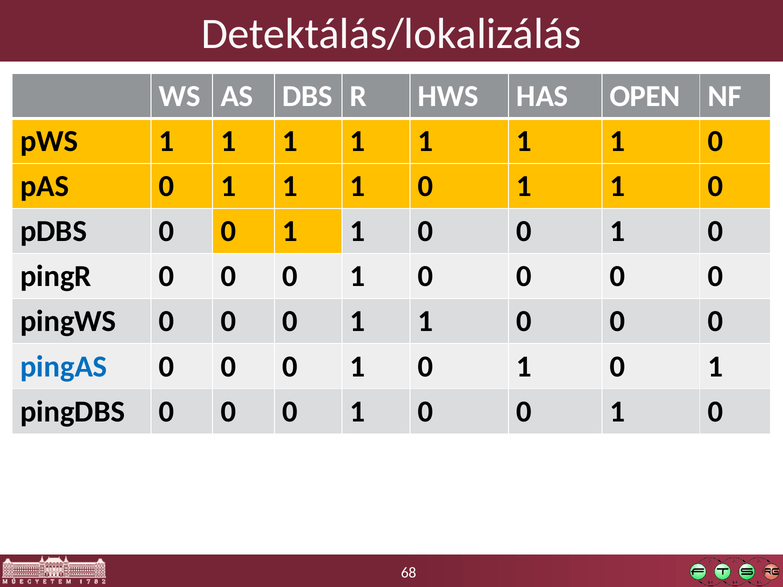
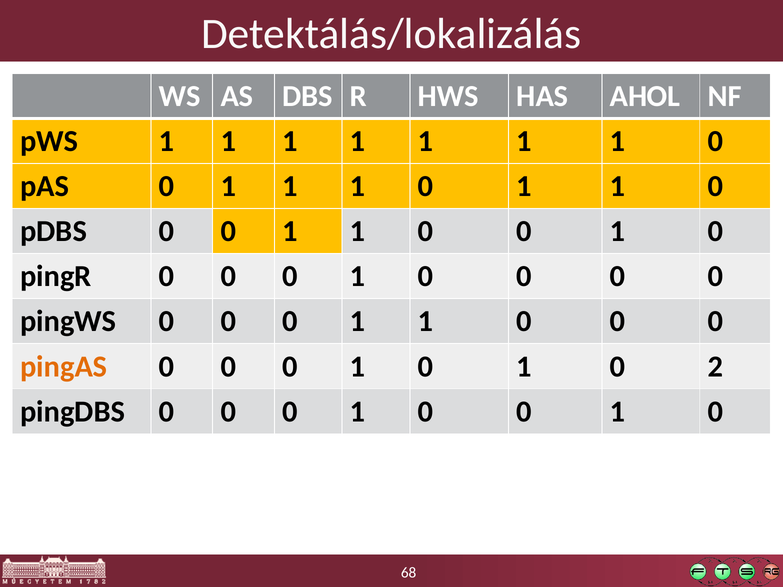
OPEN: OPEN -> AHOL (645, 96)
pingAS colour: blue -> orange (64, 367)
1: 1 -> 2 (715, 367)
